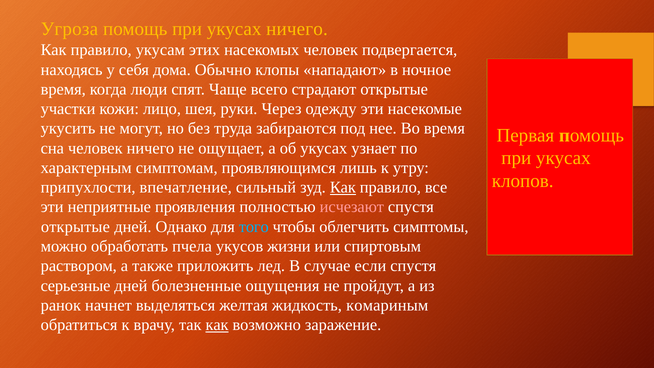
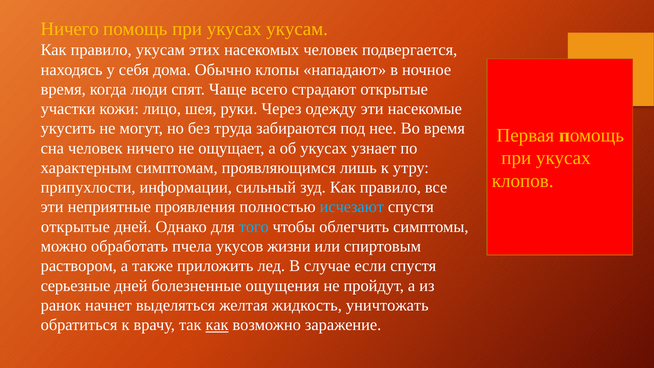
Угроза: Угроза -> Ничего (70, 29)
укусах ничего: ничего -> укусам (297, 29)
впечатление: впечатление -> информации (186, 187)
Как underline: present -> none (343, 187)
исчезают colour: pink -> light blue (352, 207)
комариным: комариным -> уничтожать (387, 305)
